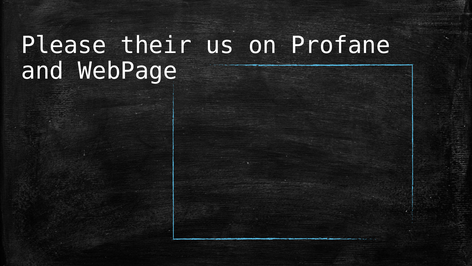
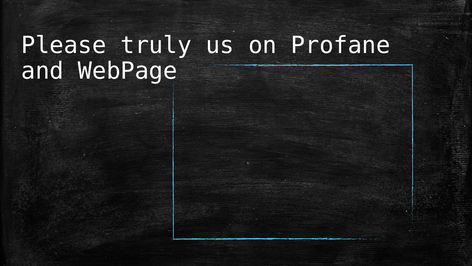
their: their -> truly (156, 45)
